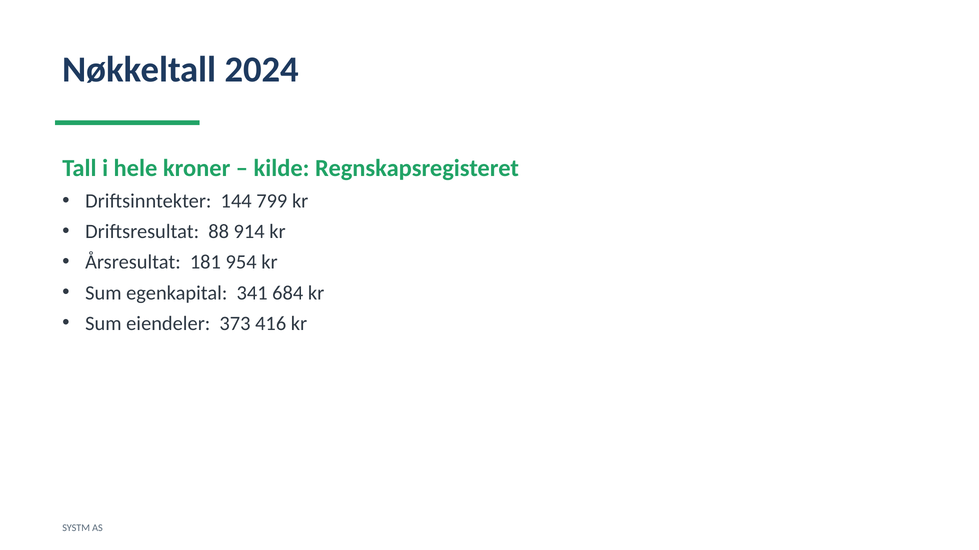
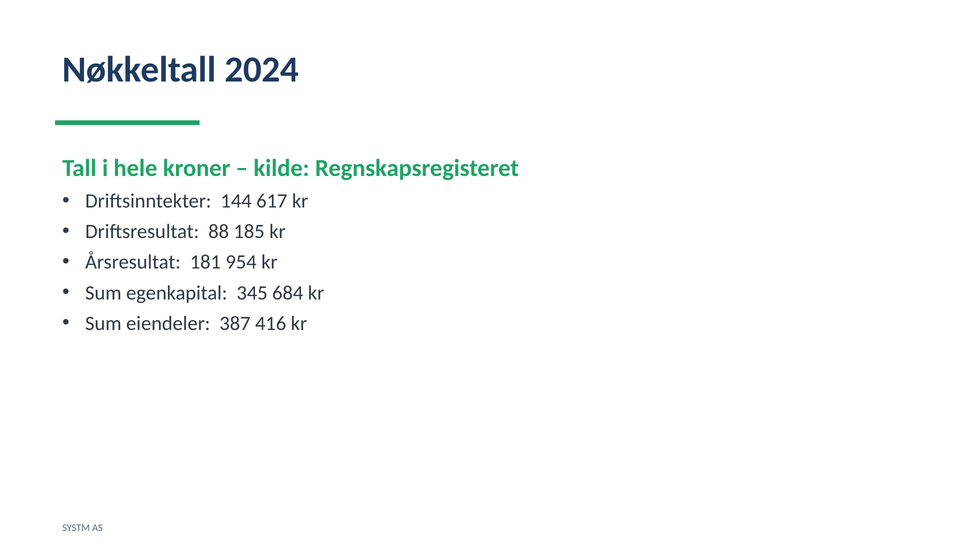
799: 799 -> 617 (272, 201)
914: 914 -> 185 (249, 232)
341: 341 -> 345 (252, 293)
373: 373 -> 387 (235, 324)
